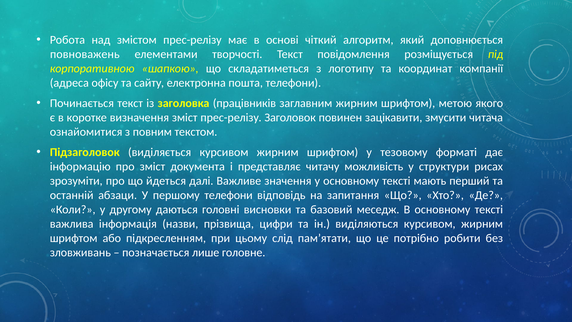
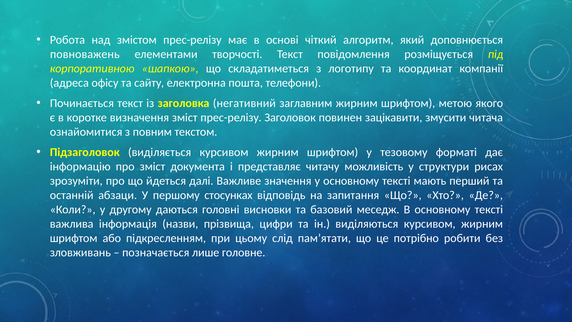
працівників: працівників -> негативний (244, 103)
першому телефони: телефони -> стосунках (228, 195)
